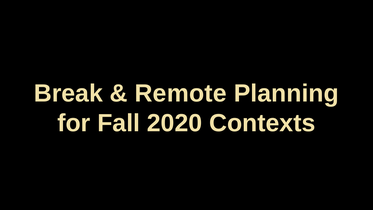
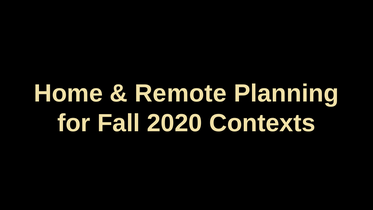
Break: Break -> Home (68, 93)
